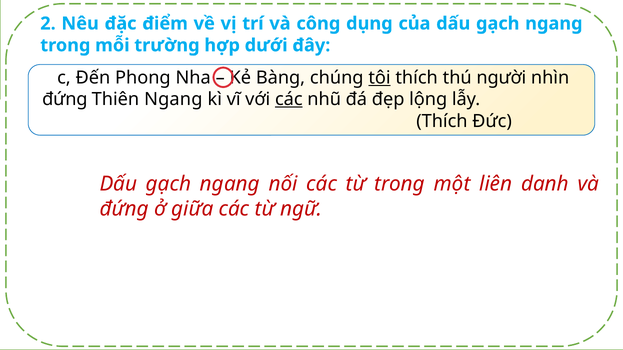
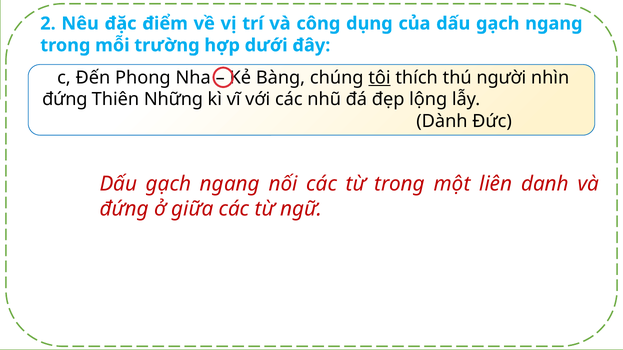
Thiên Ngang: Ngang -> Những (173, 100)
các underline: present -> none (289, 100)
Thích: Thích -> Dành (442, 121)
